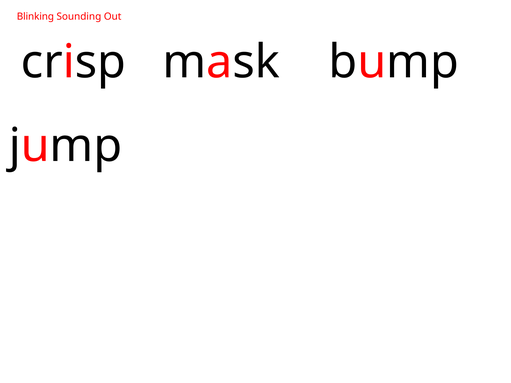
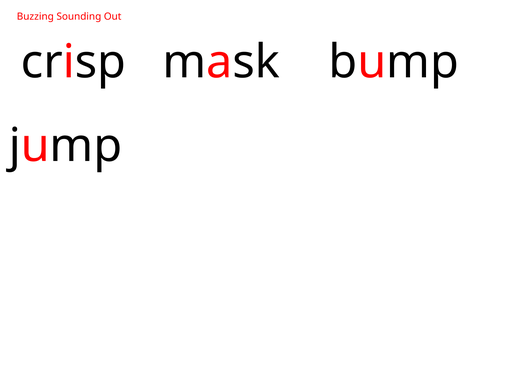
Blinking: Blinking -> Buzzing (35, 17)
